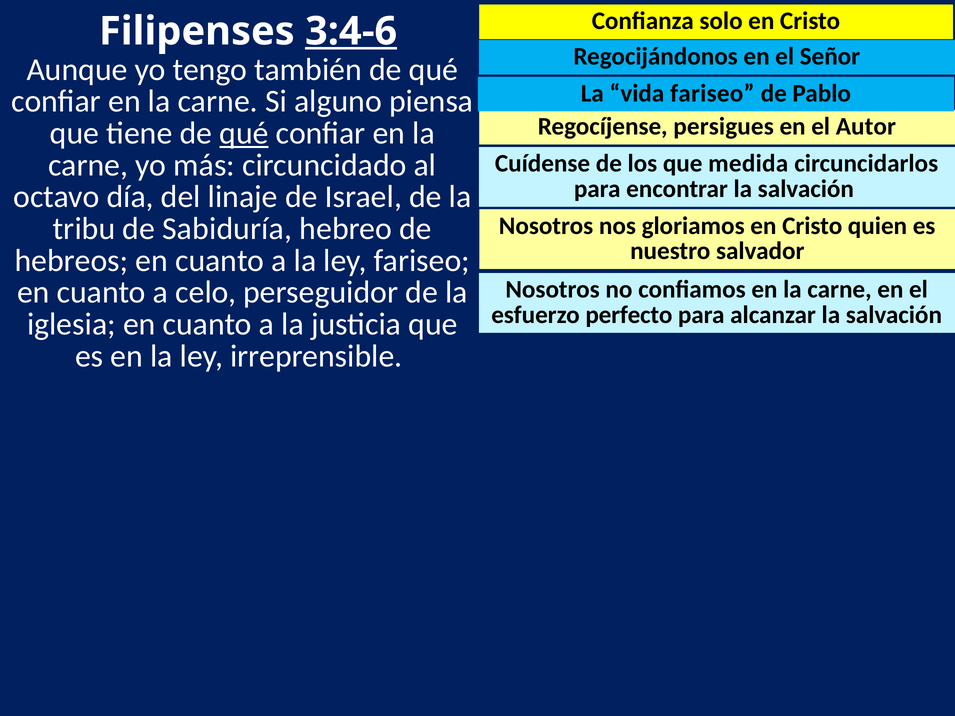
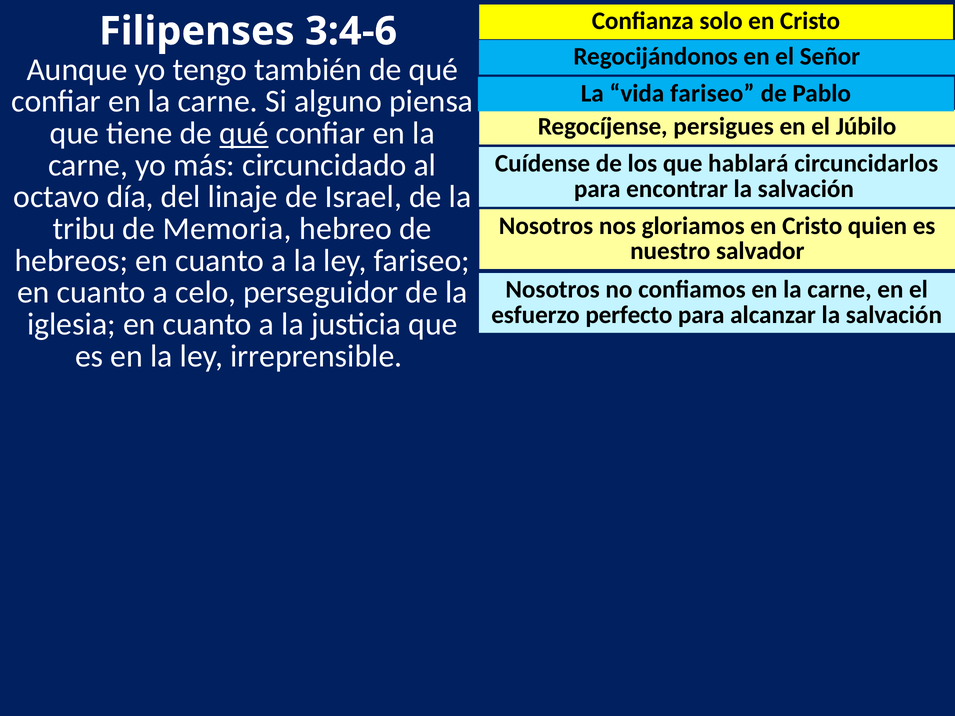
3:4-6 underline: present -> none (351, 31)
Autor: Autor -> Júbilo (866, 126)
medida: medida -> hablará (748, 164)
Sabiduría: Sabiduría -> Memoria (227, 229)
